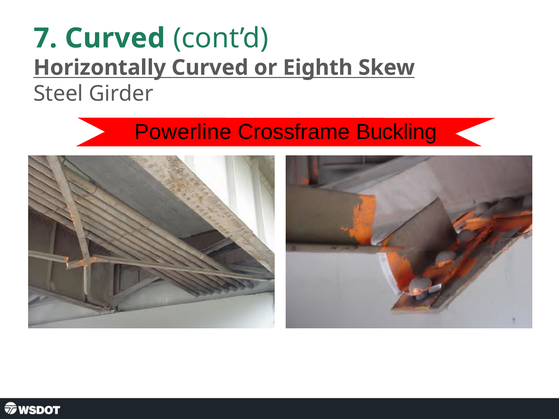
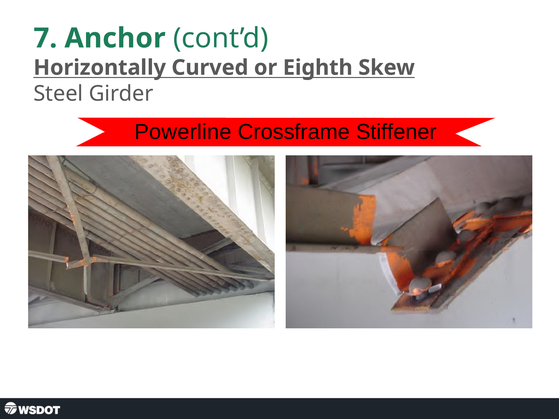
7 Curved: Curved -> Anchor (115, 38)
Buckling: Buckling -> Stiffener (396, 132)
